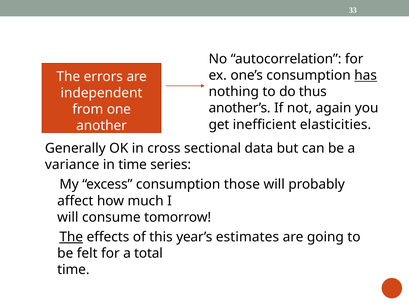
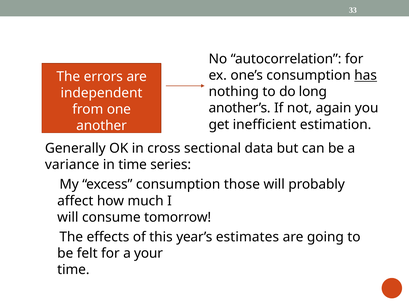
thus: thus -> long (313, 92)
elasticities: elasticities -> estimation (336, 124)
The underline: present -> none (71, 237)
total: total -> your (148, 253)
